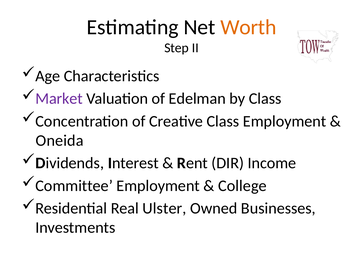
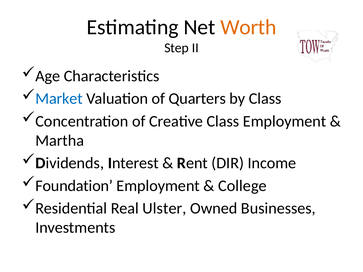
Market colour: purple -> blue (59, 99)
Edelman: Edelman -> Quarters (197, 99)
Oneida: Oneida -> Martha (60, 141)
Committee: Committee -> Foundation (74, 186)
